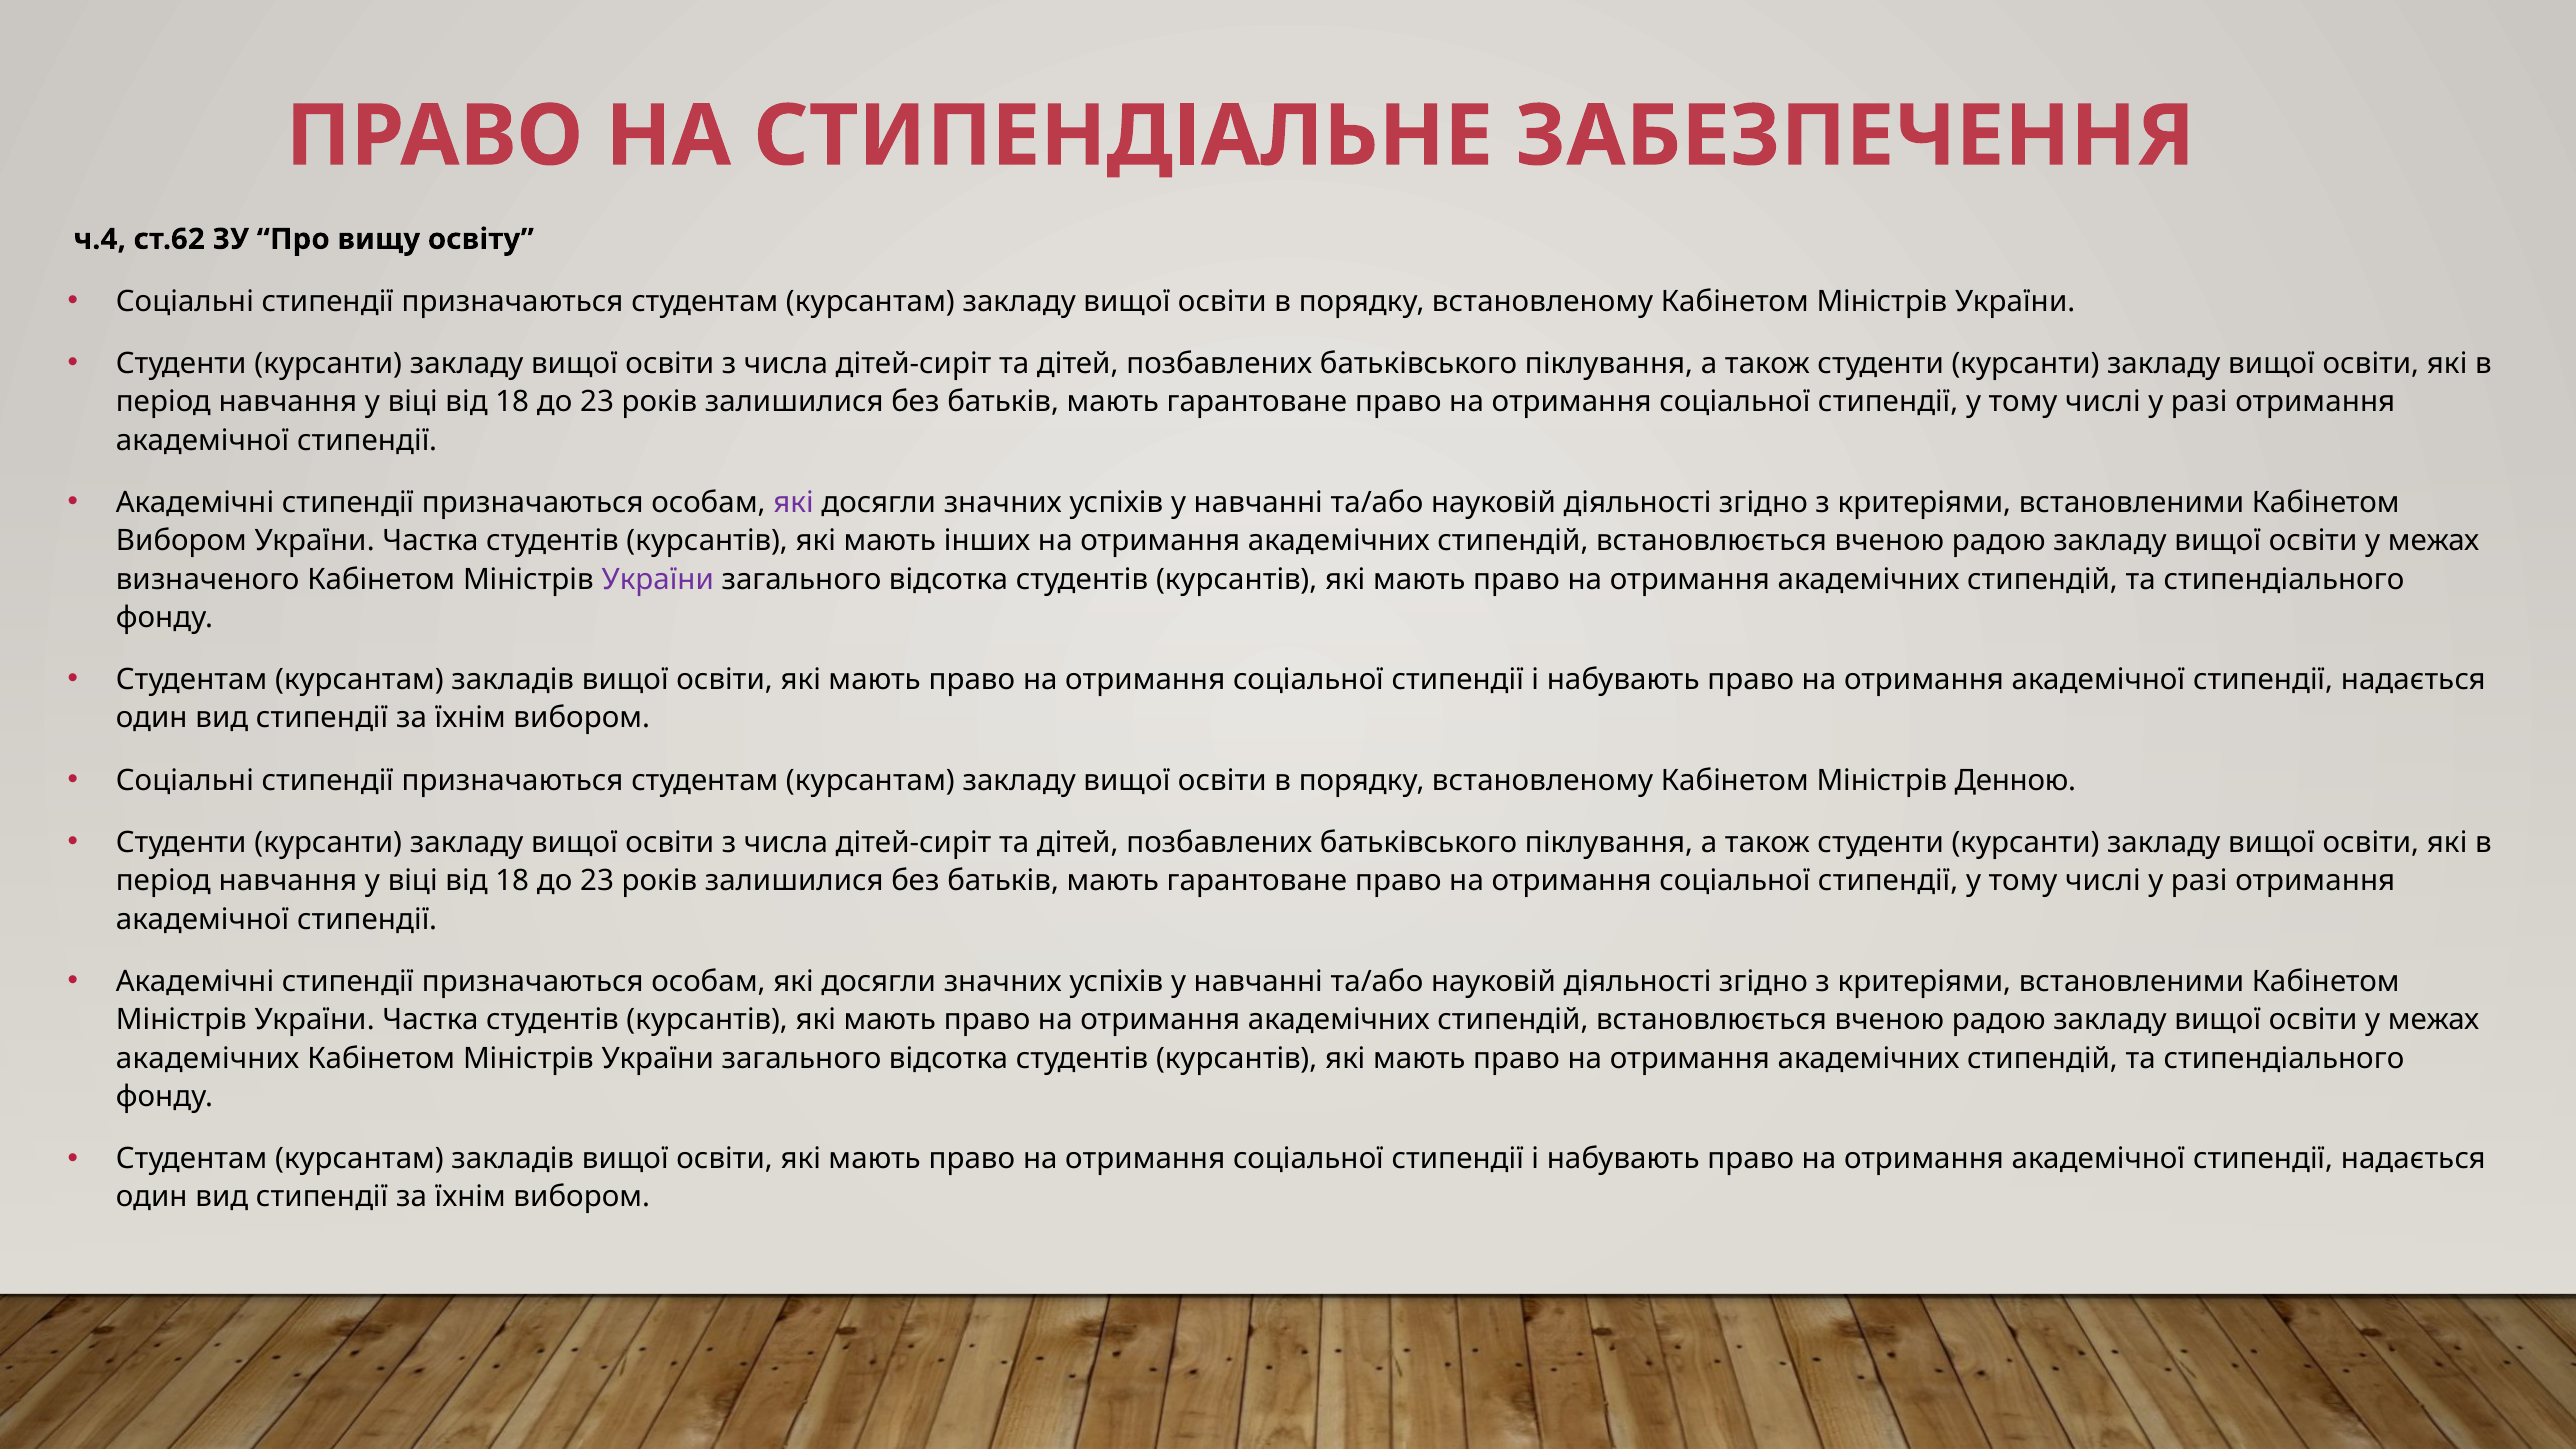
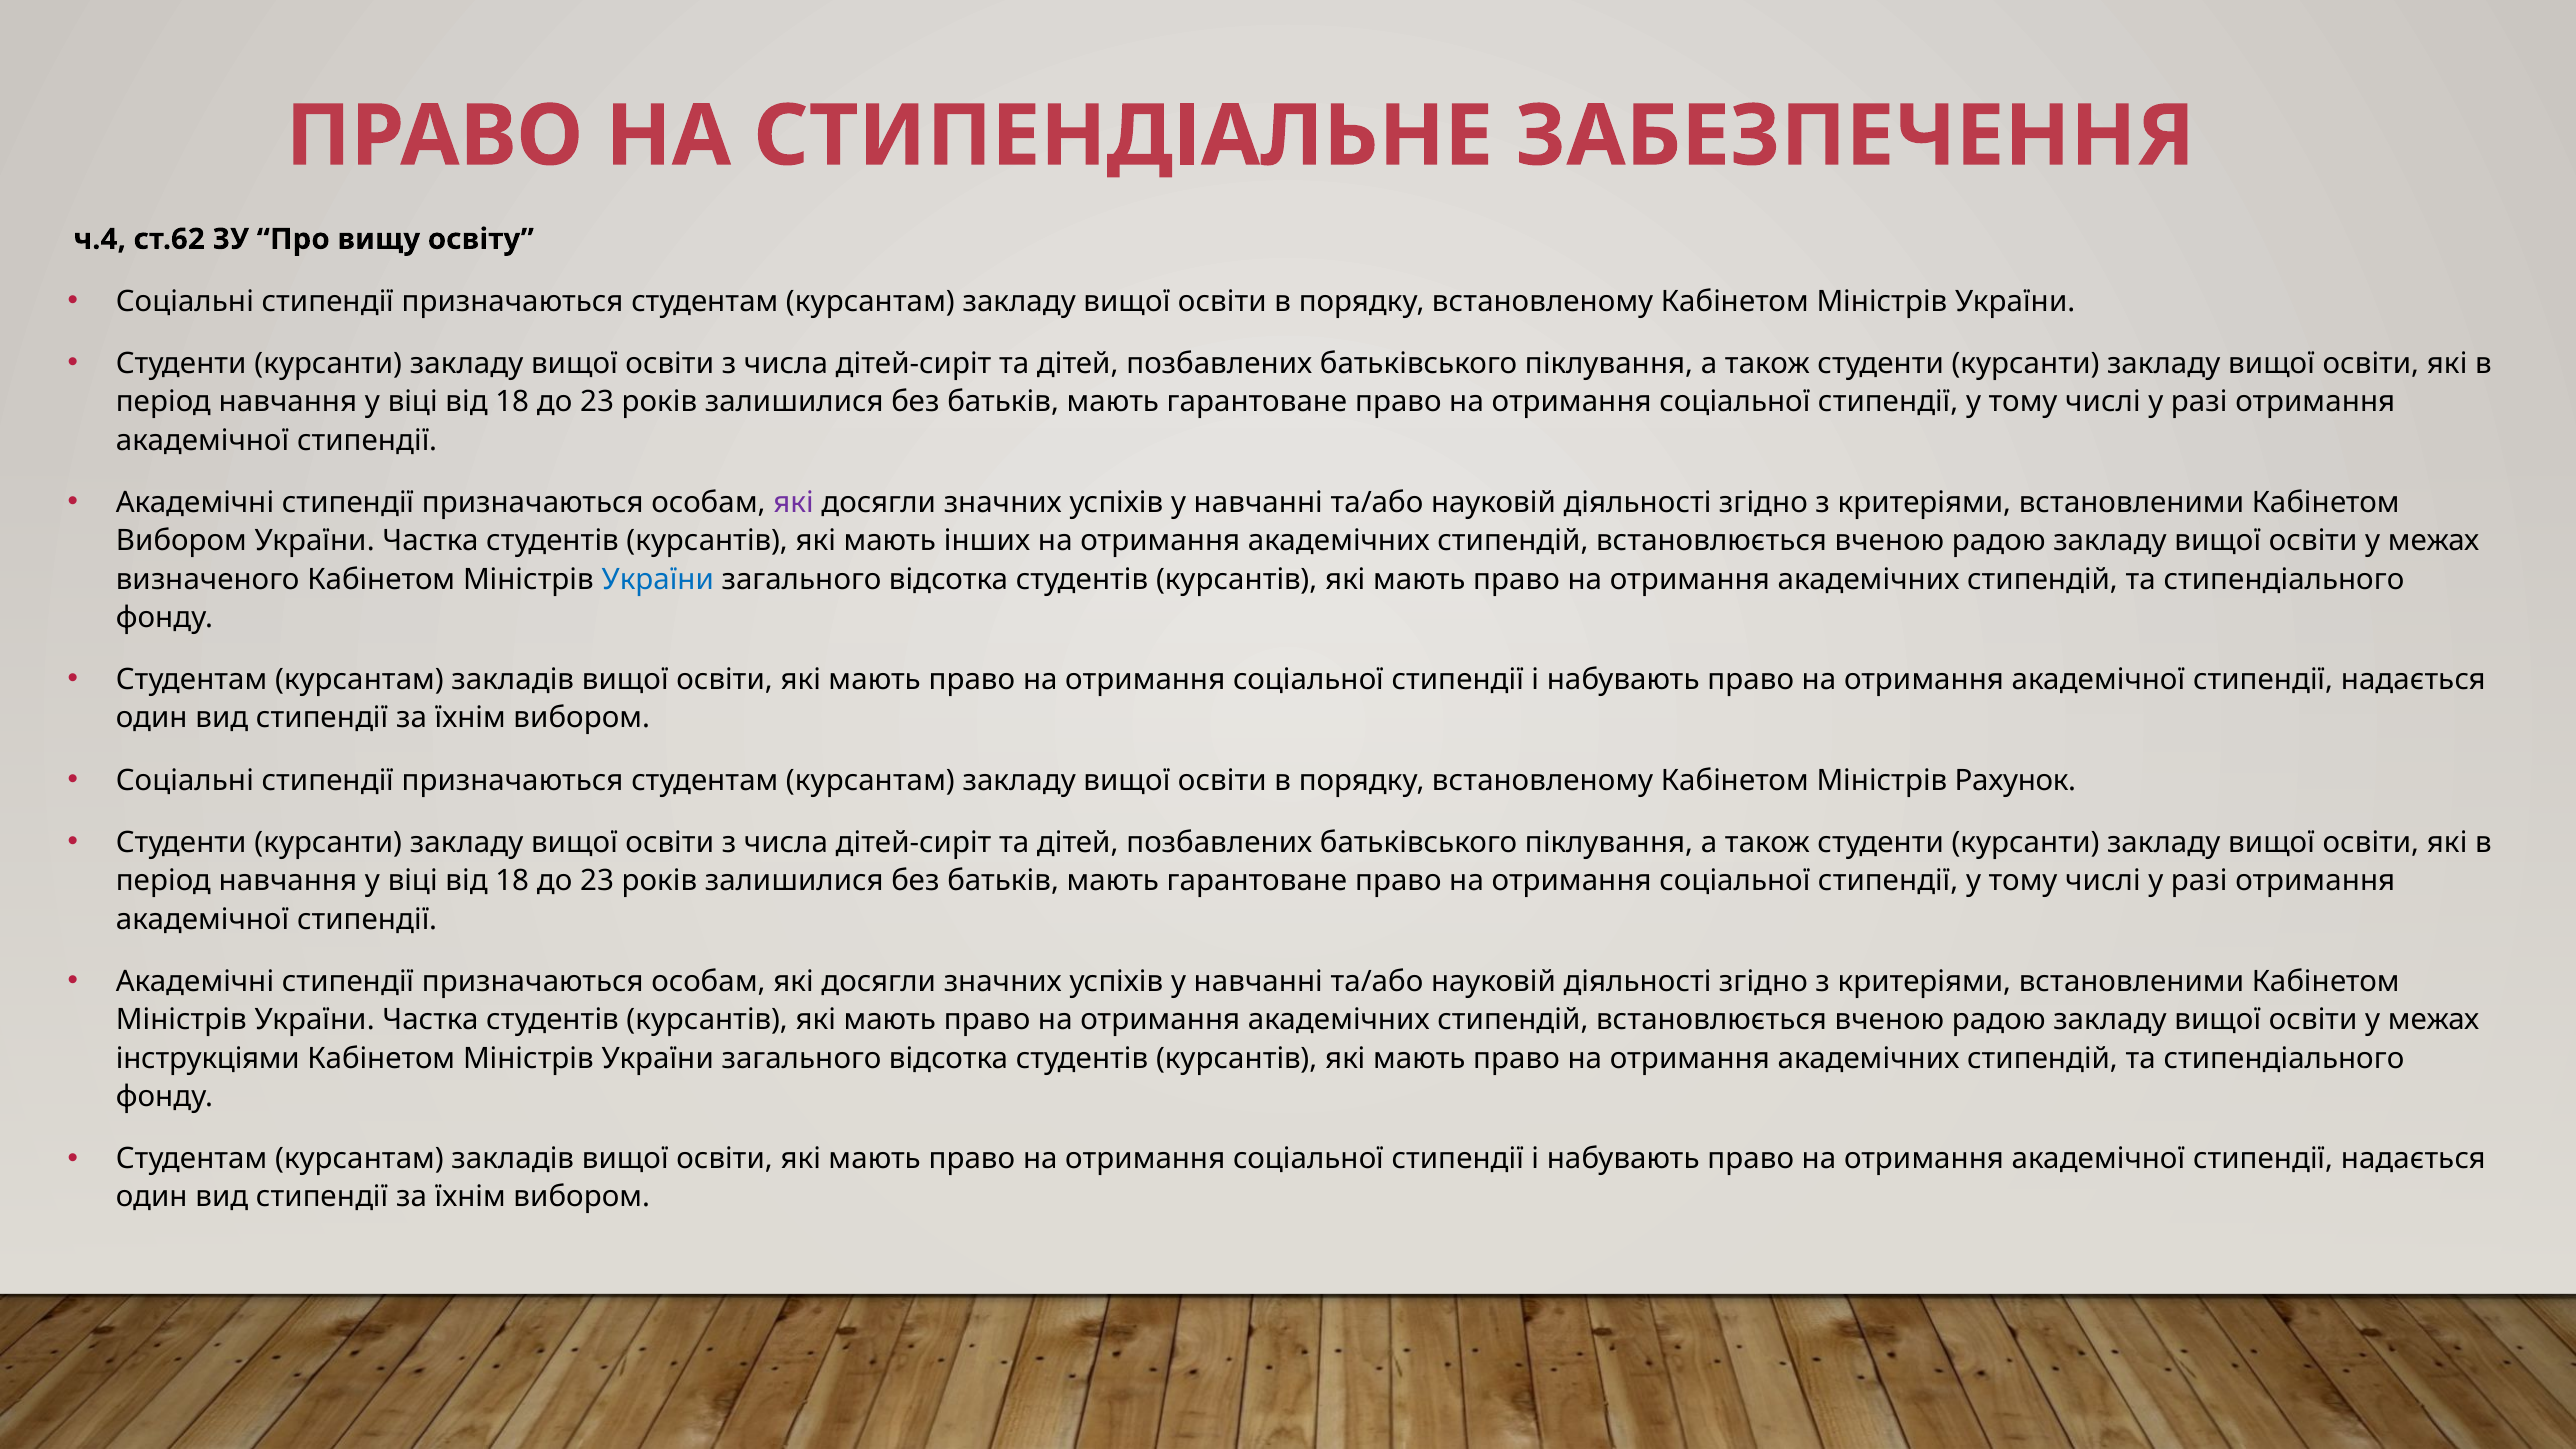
України colour: purple -> blue (658, 579)
Денною: Денною -> Рахунок (2015, 781)
академічних: академічних -> інструкціями (208, 1058)
